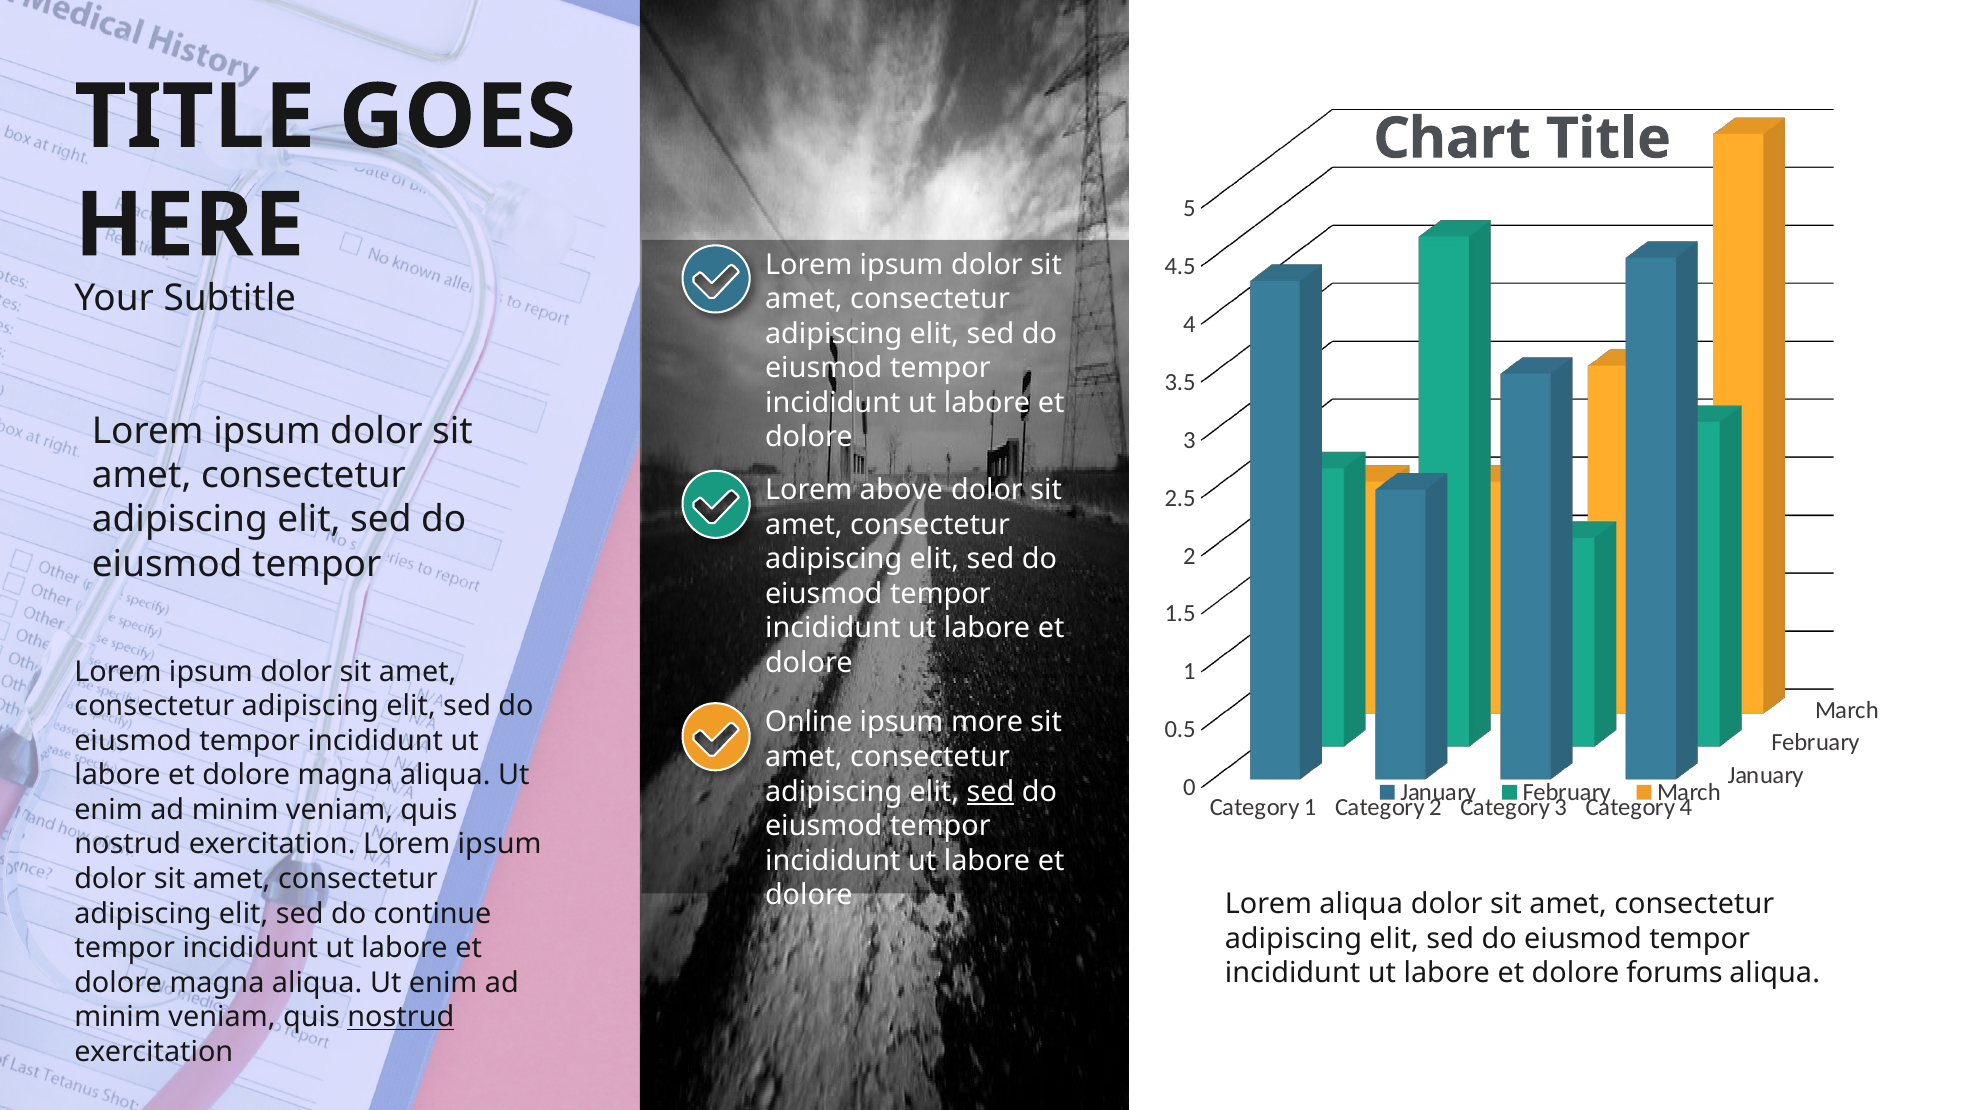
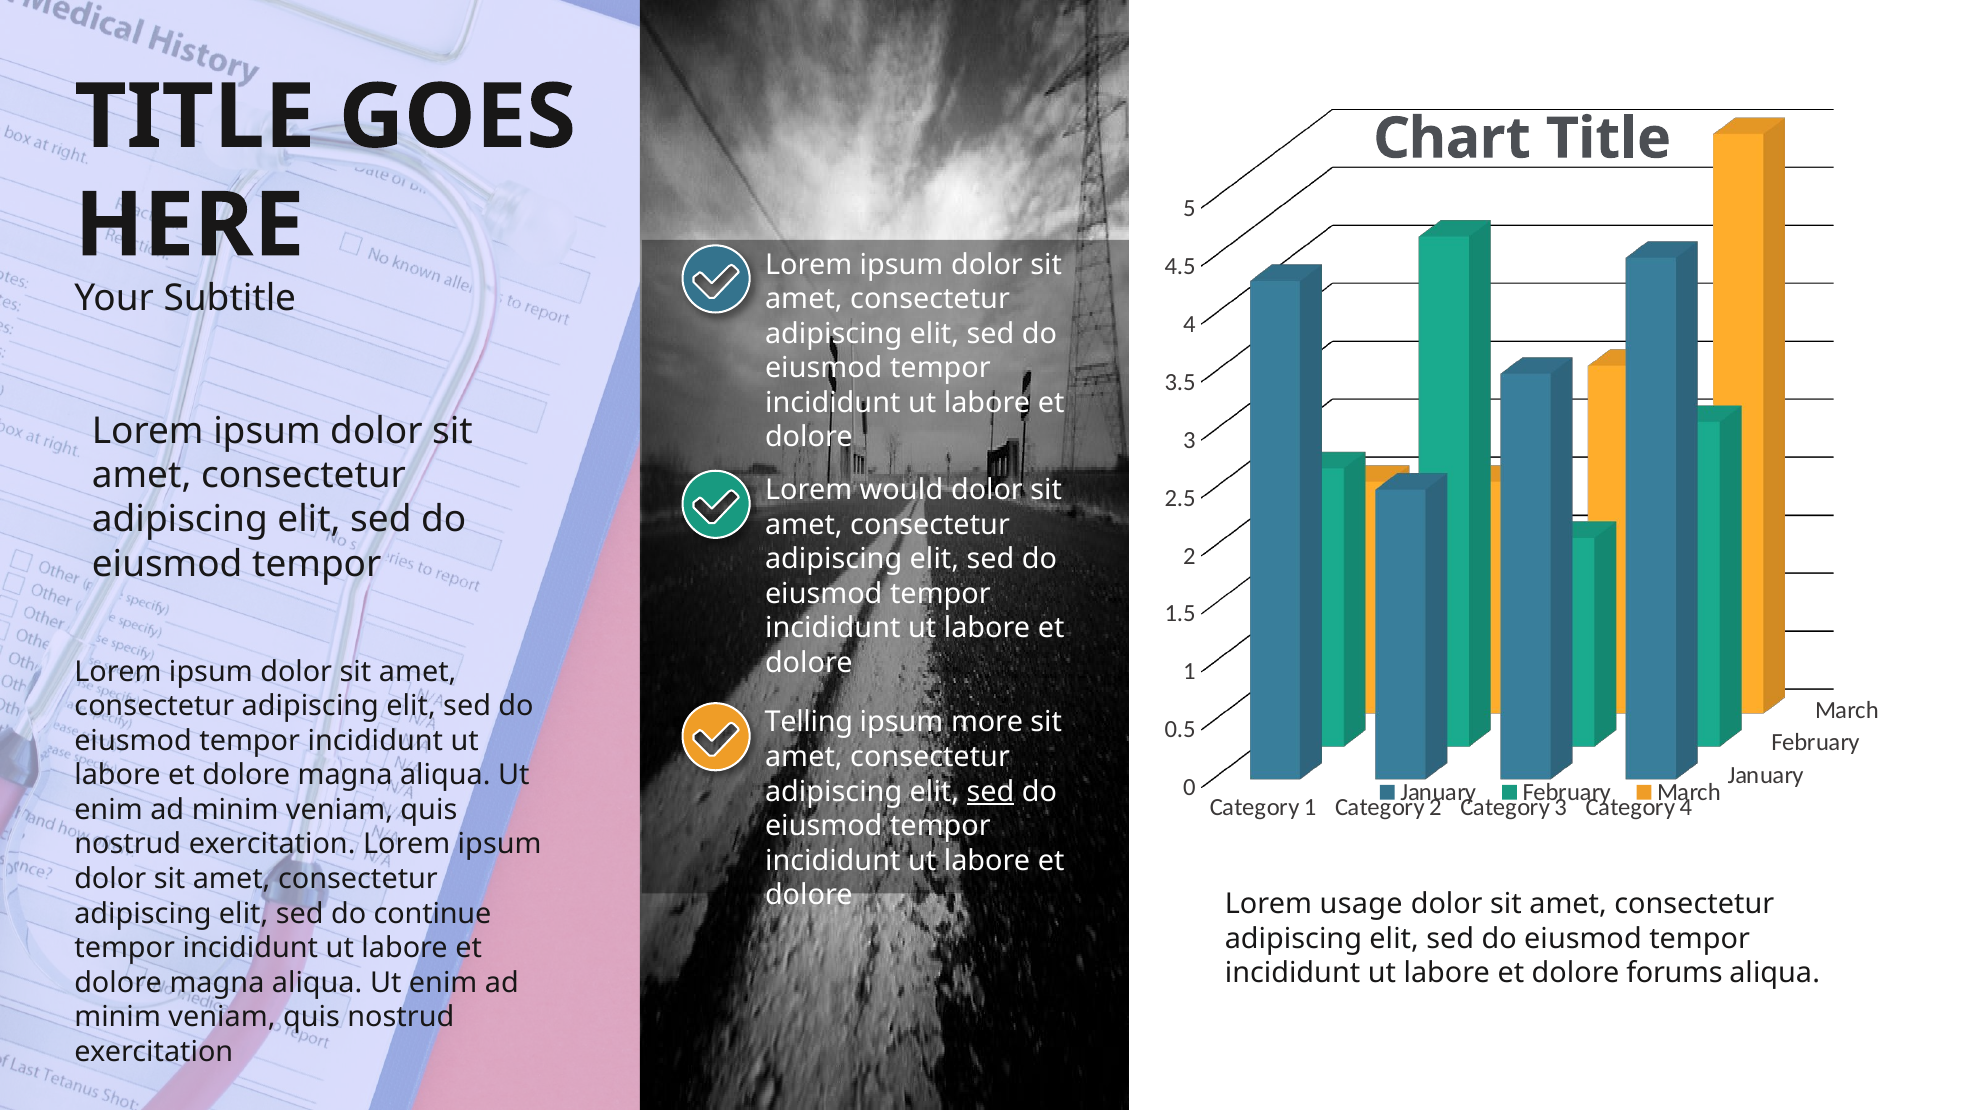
above: above -> would (901, 490)
Online: Online -> Telling (809, 723)
Lorem aliqua: aliqua -> usage (1361, 904)
nostrud underline: present -> none (401, 1018)
